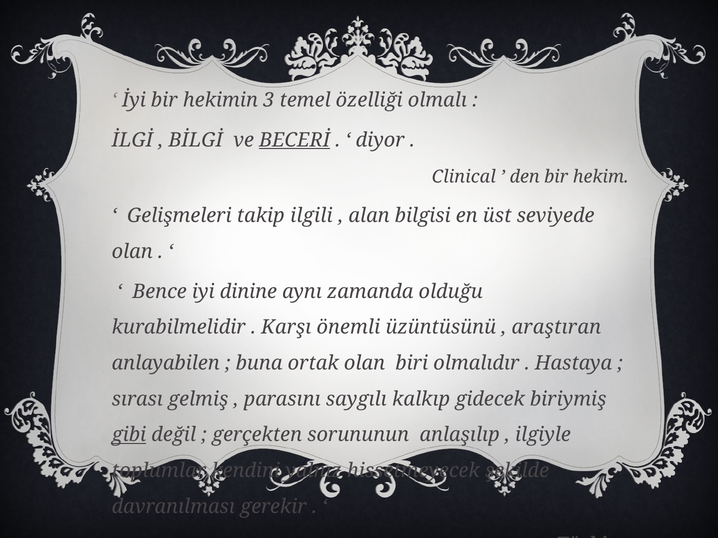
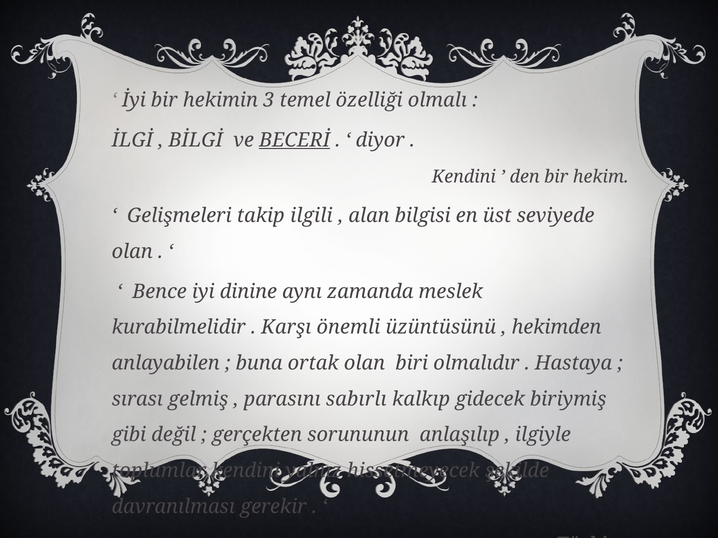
Clinical: Clinical -> Kendini (464, 177)
olduğu: olduğu -> meslek (451, 292)
araştıran: araştıran -> hekimden (556, 328)
saygılı: saygılı -> sabırlı (356, 399)
gibi underline: present -> none (129, 435)
